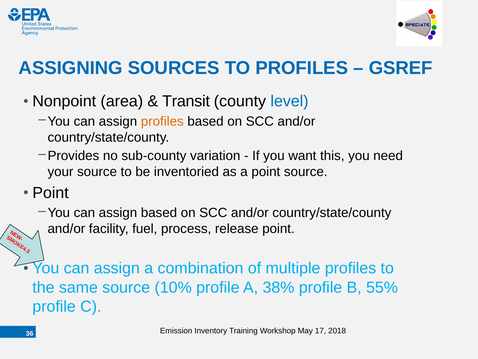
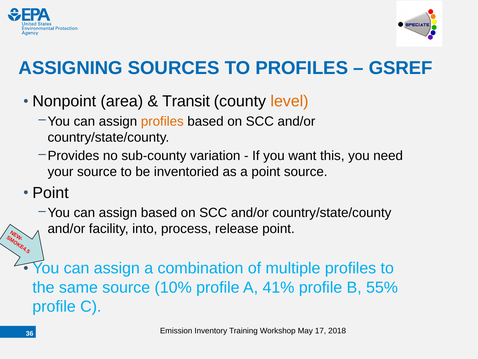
level colour: blue -> orange (290, 101)
fuel: fuel -> into (145, 228)
38%: 38% -> 41% (278, 287)
